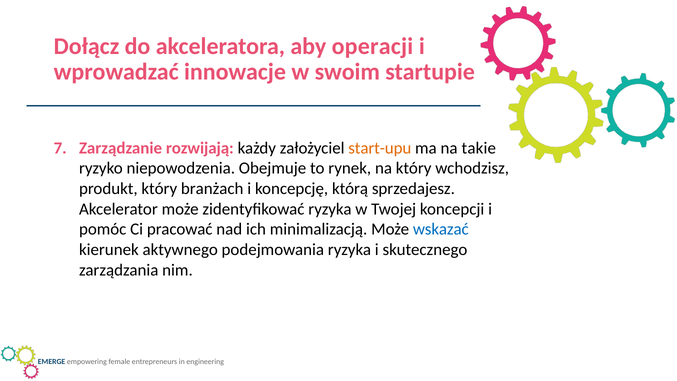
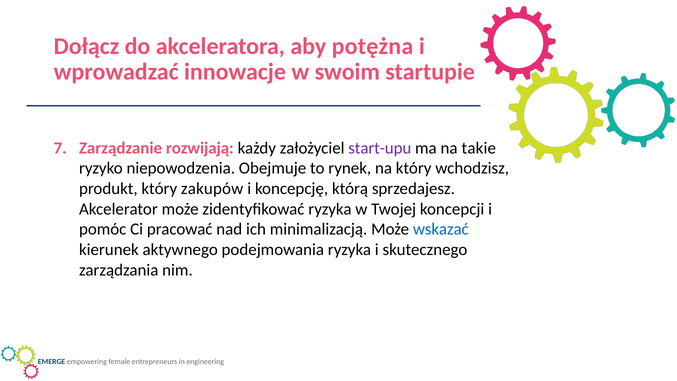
operacji: operacji -> potężna (372, 46)
start-upu colour: orange -> purple (380, 148)
branżach: branżach -> zakupów (212, 189)
